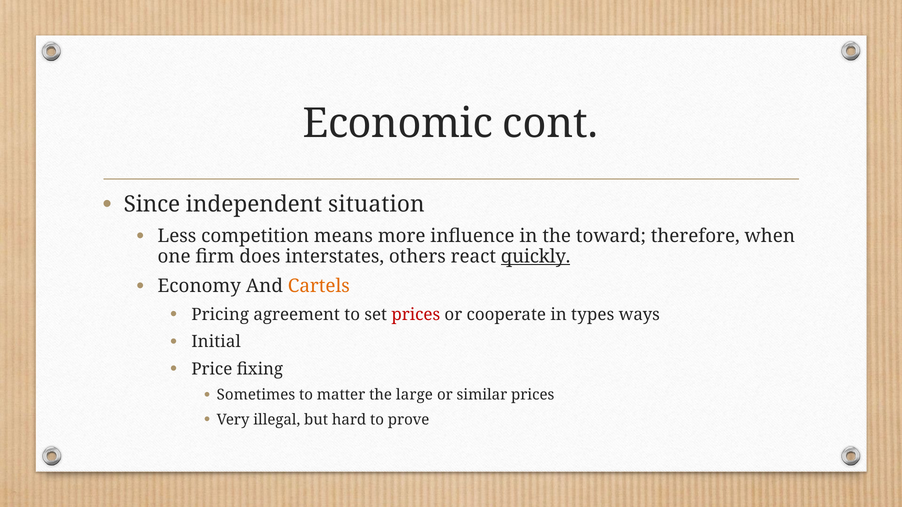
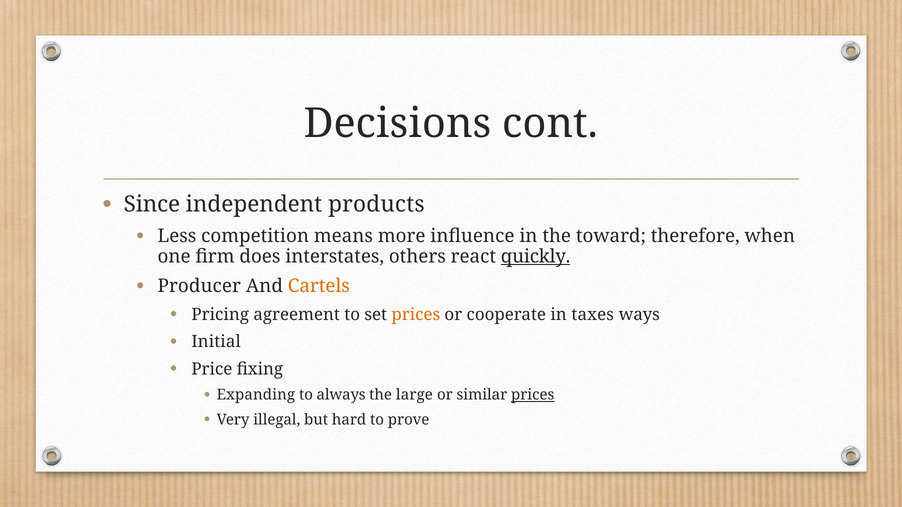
Economic: Economic -> Decisions (398, 124)
situation: situation -> products (376, 205)
Economy: Economy -> Producer (199, 286)
prices colour: red -> orange (416, 315)
types: types -> taxes (593, 315)
Sometimes: Sometimes -> Expanding (256, 395)
matter: matter -> always (341, 395)
prices underline: none -> present (533, 395)
